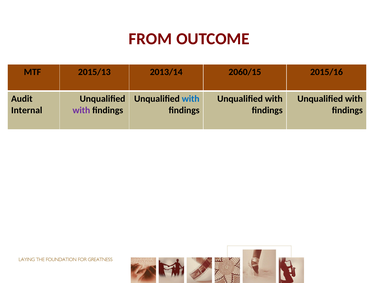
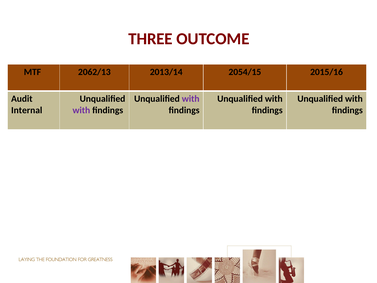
FROM: FROM -> THREE (150, 39)
2015/13: 2015/13 -> 2062/13 (94, 72)
2060/15: 2060/15 -> 2054/15 (245, 72)
with colour: blue -> purple (191, 99)
